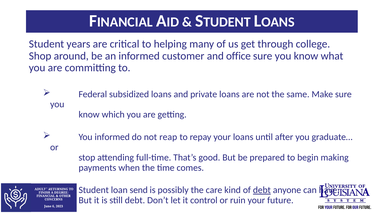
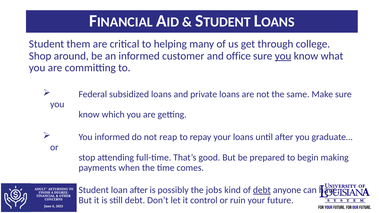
years: years -> them (78, 44)
you underline: none -> present (283, 56)
loan send: send -> after (139, 190)
care: care -> jobs (214, 190)
